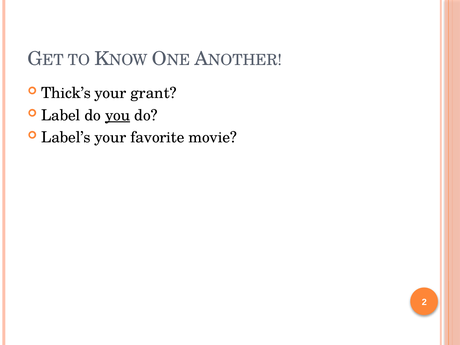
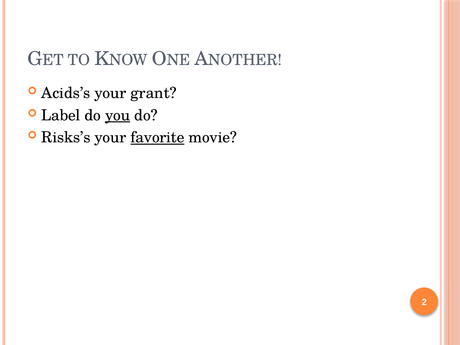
Thick’s: Thick’s -> Acids’s (66, 93)
Label’s: Label’s -> Risks’s (66, 138)
favorite underline: none -> present (158, 138)
